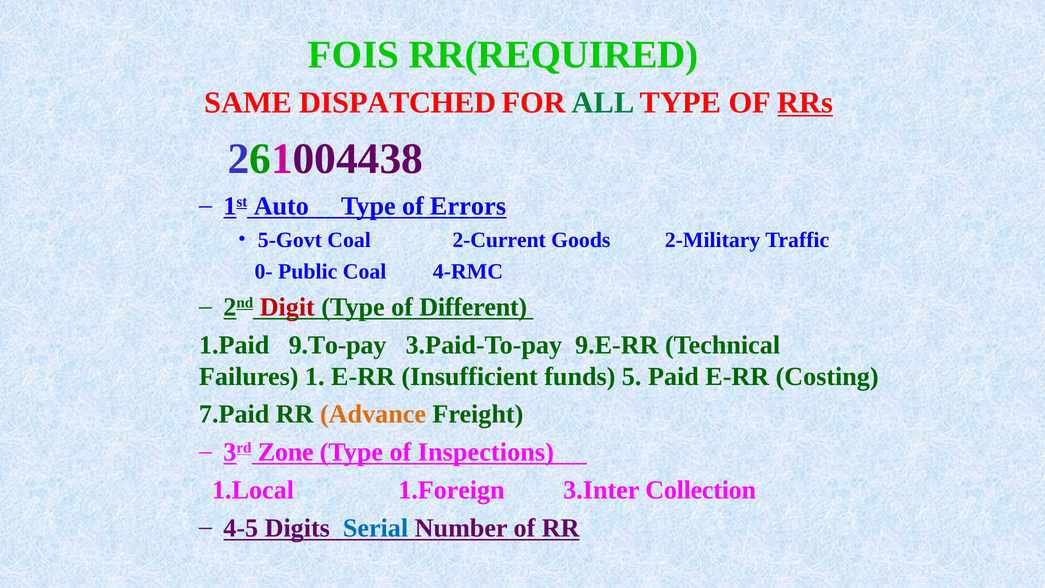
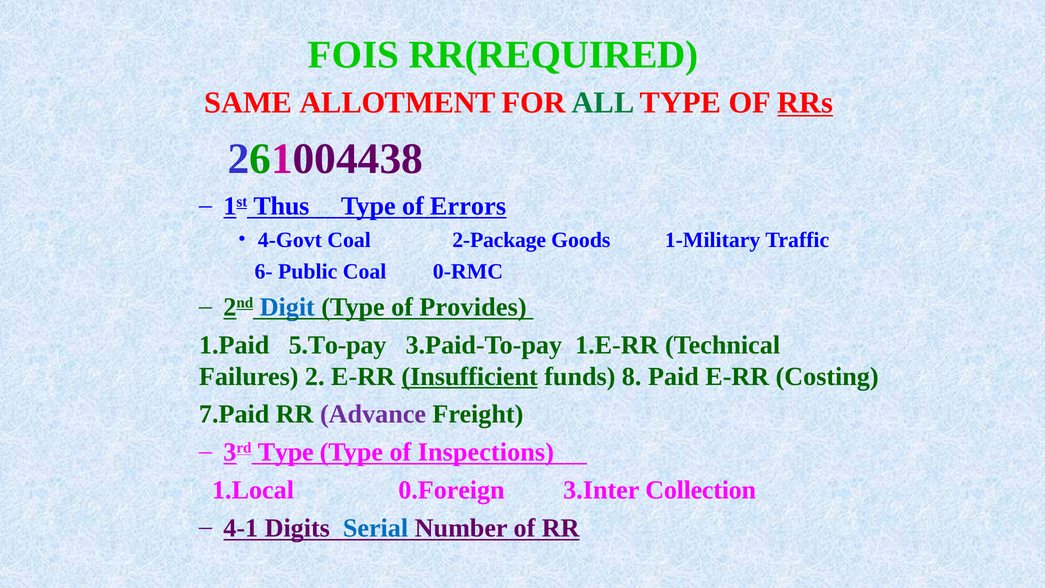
DISPATCHED: DISPATCHED -> ALLOTMENT (398, 103)
Auto: Auto -> Thus (281, 206)
5-Govt: 5-Govt -> 4-Govt (290, 240)
2-Current: 2-Current -> 2-Package (499, 240)
2-Military: 2-Military -> 1-Military (713, 240)
0-: 0- -> 6- (264, 271)
4-RMC: 4-RMC -> 0-RMC (468, 271)
Digit colour: red -> blue (287, 307)
Different: Different -> Provides (473, 307)
9.To-pay: 9.To-pay -> 5.To-pay (338, 345)
9.E-RR: 9.E-RR -> 1.E-RR (617, 345)
1: 1 -> 2 (315, 376)
Insufficient underline: none -> present (470, 376)
5: 5 -> 8 (632, 376)
Advance colour: orange -> purple (373, 414)
3rd Zone: Zone -> Type (286, 452)
1.Foreign: 1.Foreign -> 0.Foreign (451, 490)
4-5: 4-5 -> 4-1 (241, 528)
